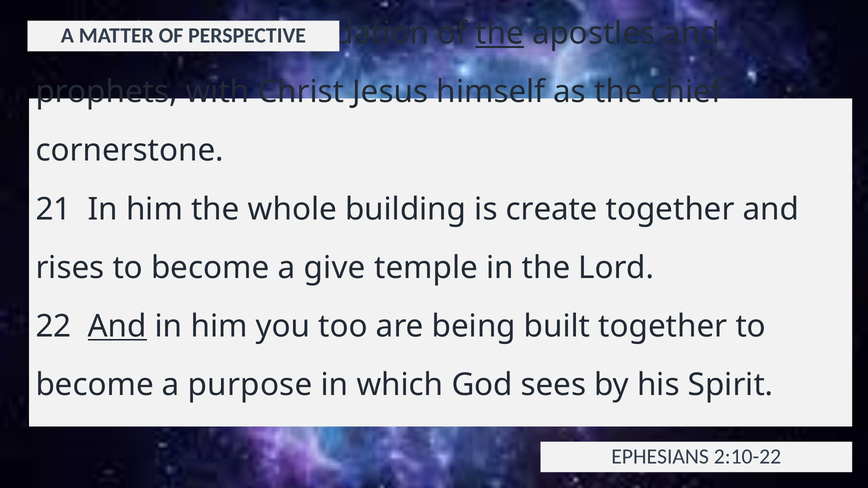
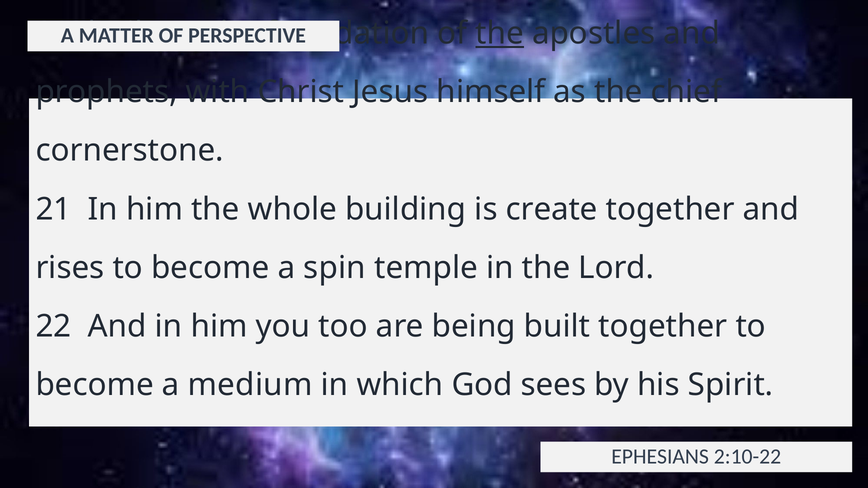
give: give -> spin (335, 268)
And underline: present -> none (117, 326)
purpose: purpose -> medium (250, 385)
